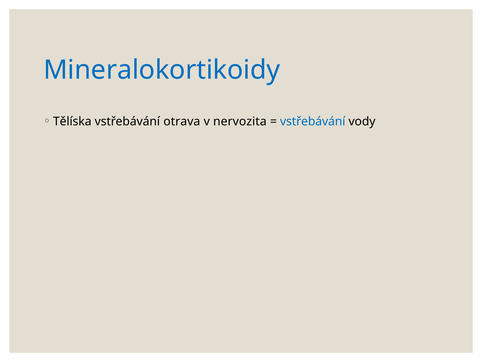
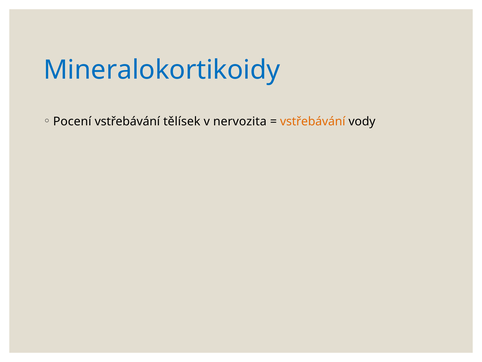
Tělíska: Tělíska -> Pocení (72, 121)
otrava: otrava -> tělísek (182, 121)
vstřebávání colour: blue -> orange (313, 121)
